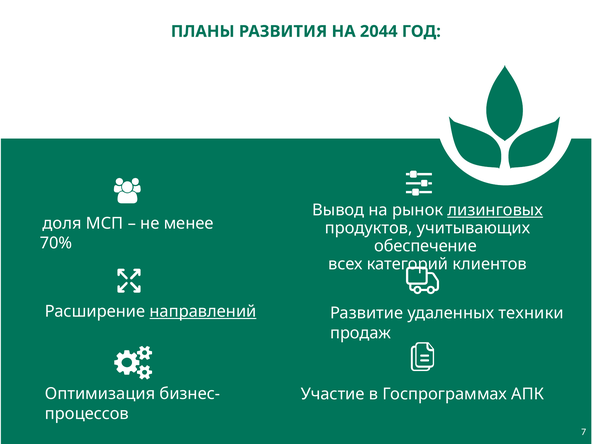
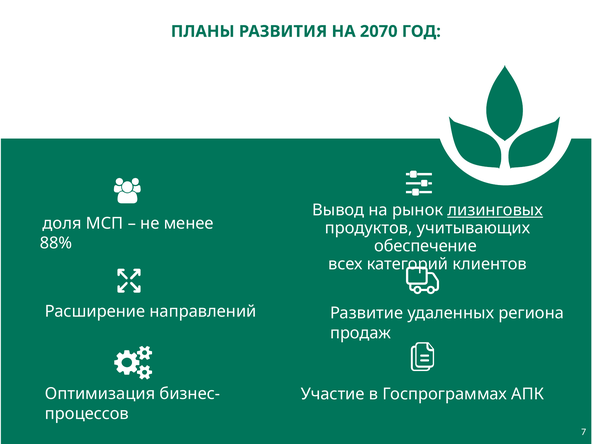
2044: 2044 -> 2070 (379, 31)
70%: 70% -> 88% (56, 243)
направлений underline: present -> none (203, 312)
техники: техники -> региона (531, 313)
